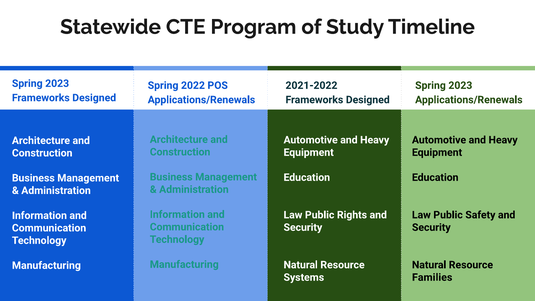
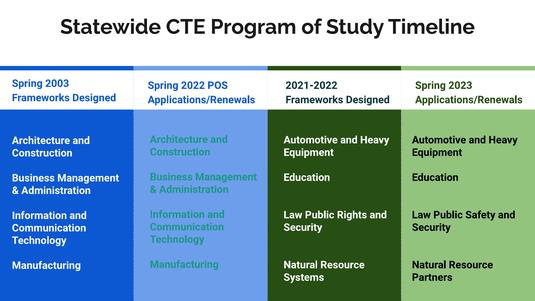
2023: 2023 -> 2003 (57, 83)
Families: Families -> Partners (432, 277)
